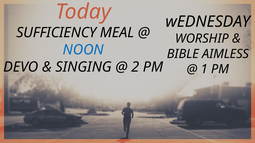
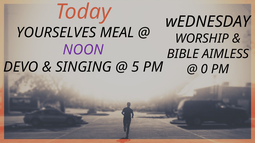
SUFFICIENCY: SUFFICIENCY -> YOURSELVES (56, 33)
NOON colour: blue -> purple (83, 50)
2: 2 -> 5 (135, 67)
1: 1 -> 0 (204, 69)
